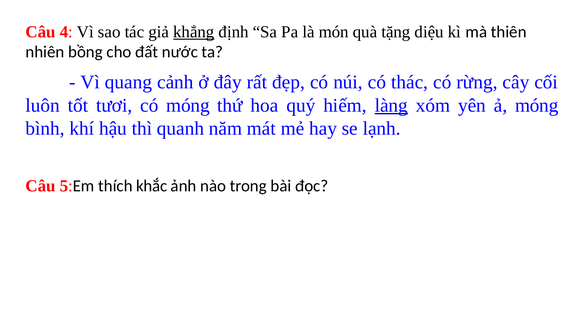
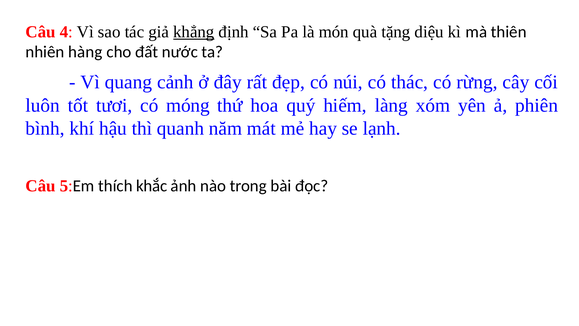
bồng: bồng -> hàng (85, 52)
làng underline: present -> none (391, 105)
ả móng: móng -> phiên (537, 105)
